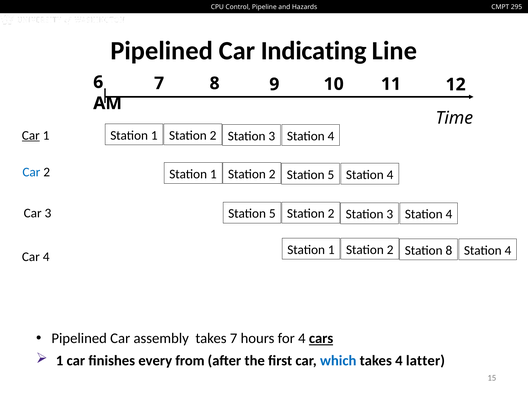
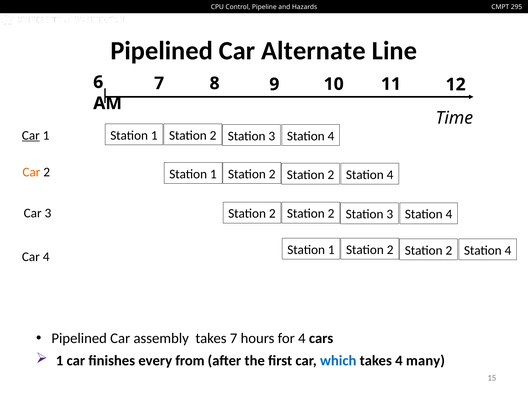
Indicating: Indicating -> Alternate (313, 51)
Car colour: blue -> orange (31, 172)
5: 5 -> 2 (331, 175)
5: 5 -> 2 (272, 213)
8: 8 -> 2 (449, 250)
cars underline: present -> none (321, 338)
latter: latter -> many (425, 361)
